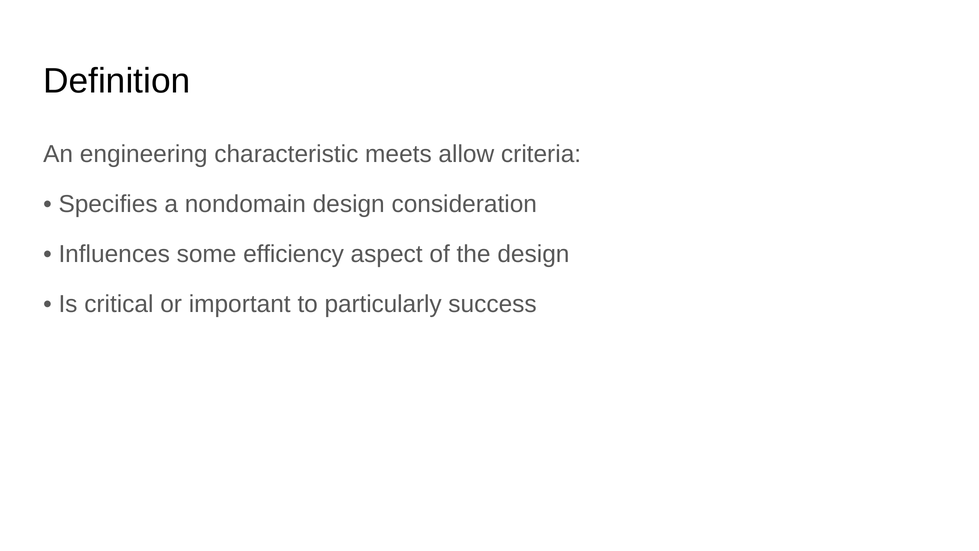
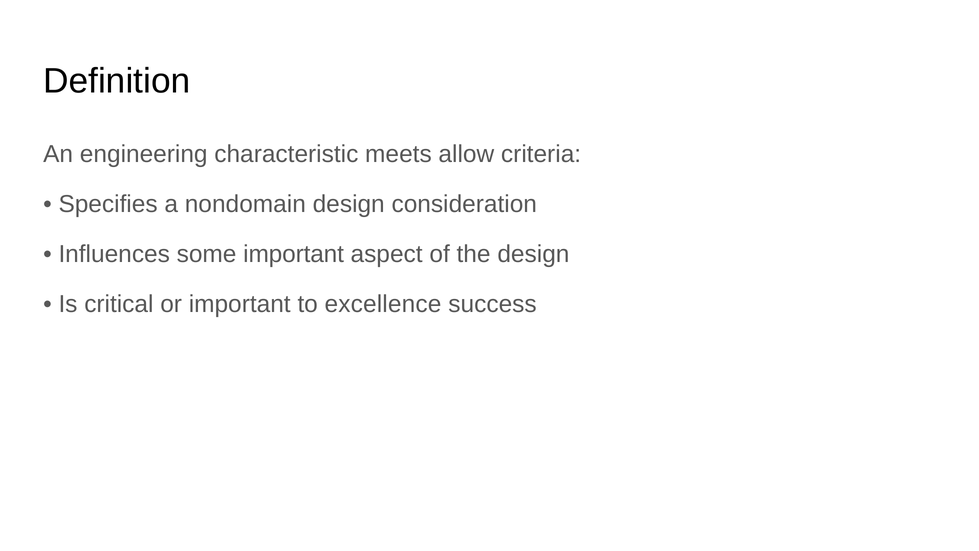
some efficiency: efficiency -> important (294, 254)
particularly: particularly -> excellence (383, 304)
